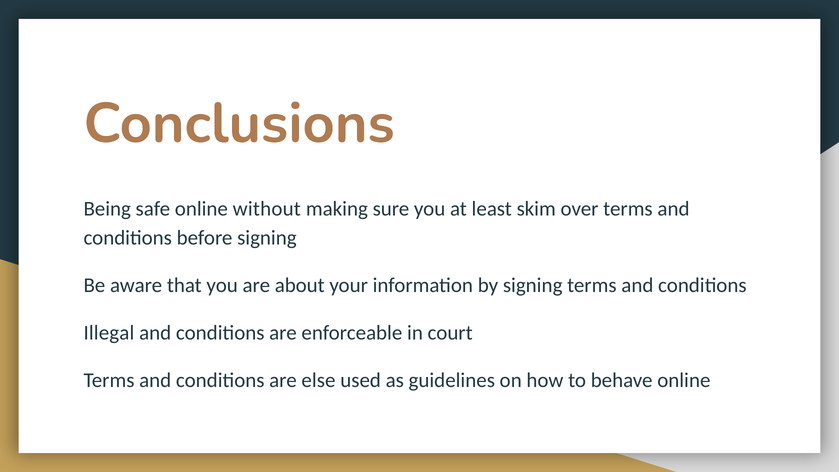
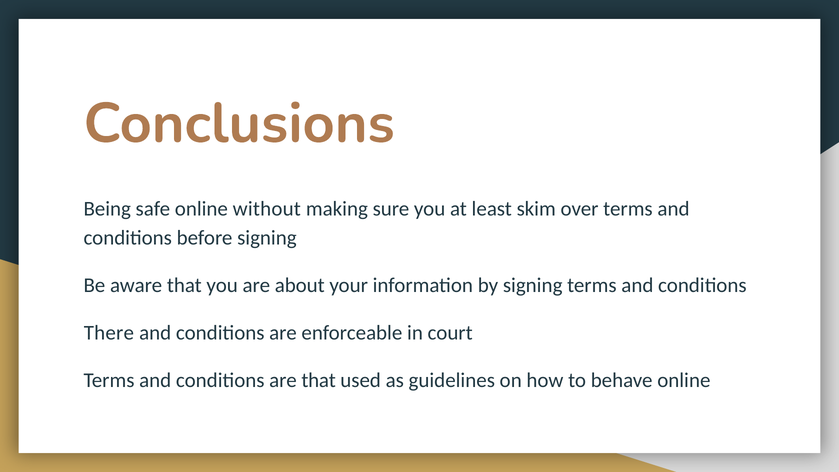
Illegal: Illegal -> There (109, 333)
are else: else -> that (319, 381)
